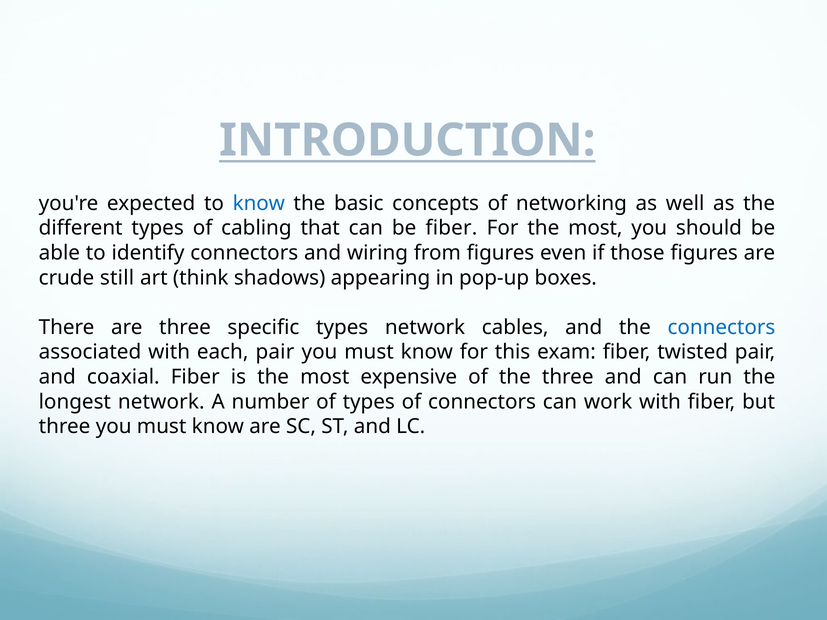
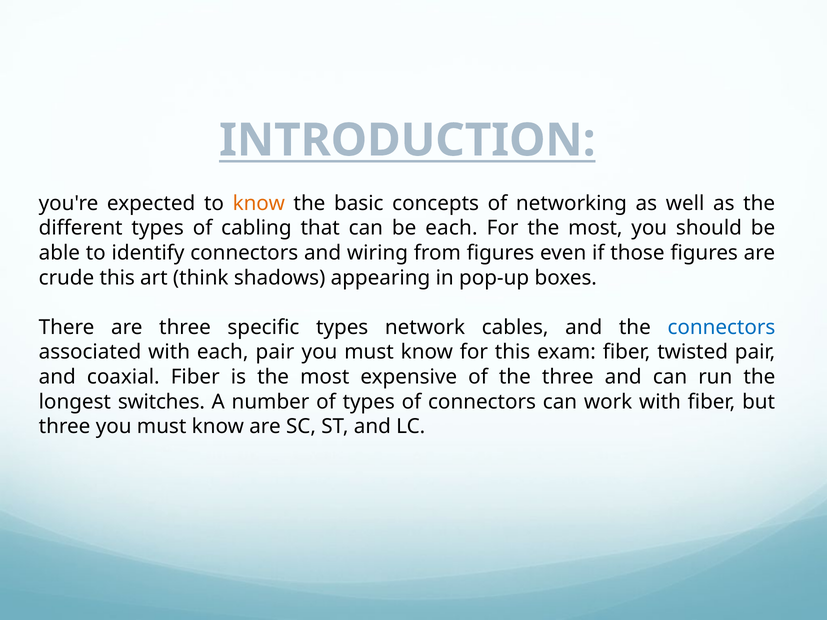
know colour: blue -> orange (259, 203)
be fiber: fiber -> each (451, 228)
crude still: still -> this (117, 278)
longest network: network -> switches (161, 402)
